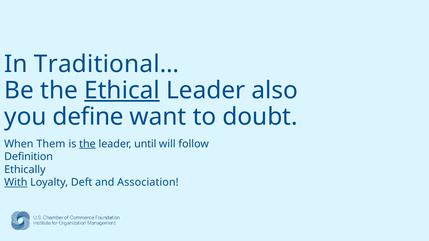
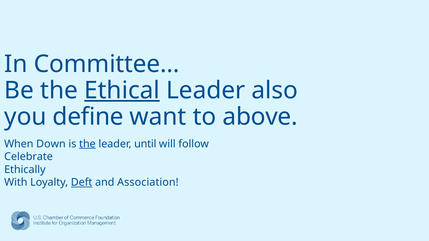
Traditional…: Traditional… -> Committee… (107, 64)
doubt: doubt -> above (260, 117)
Them: Them -> Down (51, 144)
Definition: Definition -> Celebrate (29, 157)
With underline: present -> none (16, 183)
Deft underline: none -> present (82, 183)
